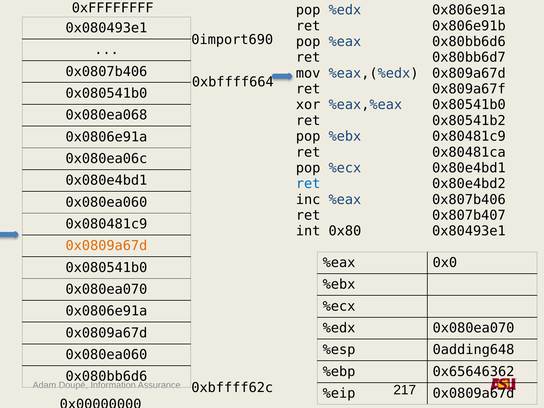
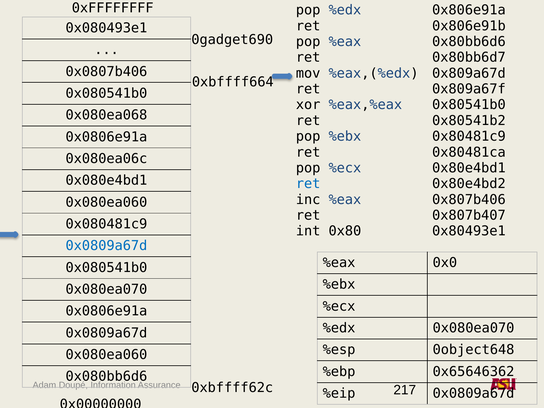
0import690: 0import690 -> 0gadget690 (232, 40)
0x0809a67d colour: orange -> blue (106, 246)
0adding648: 0adding648 -> 0object648 (474, 350)
